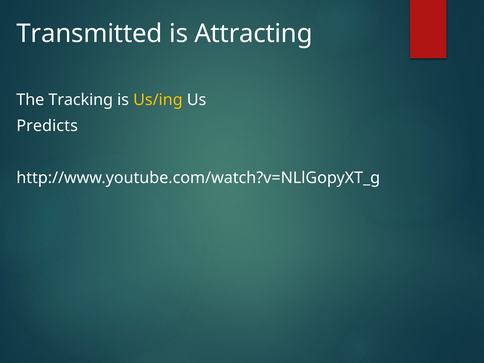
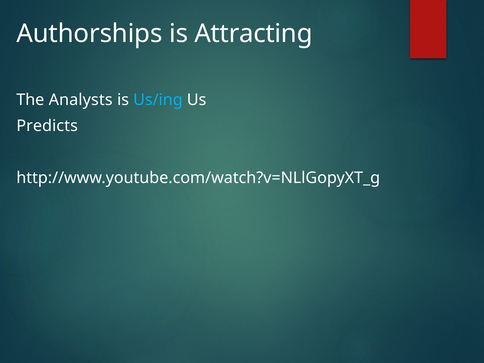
Transmitted: Transmitted -> Authorships (89, 34)
Tracking: Tracking -> Analysts (81, 100)
Us/ing colour: yellow -> light blue (158, 100)
